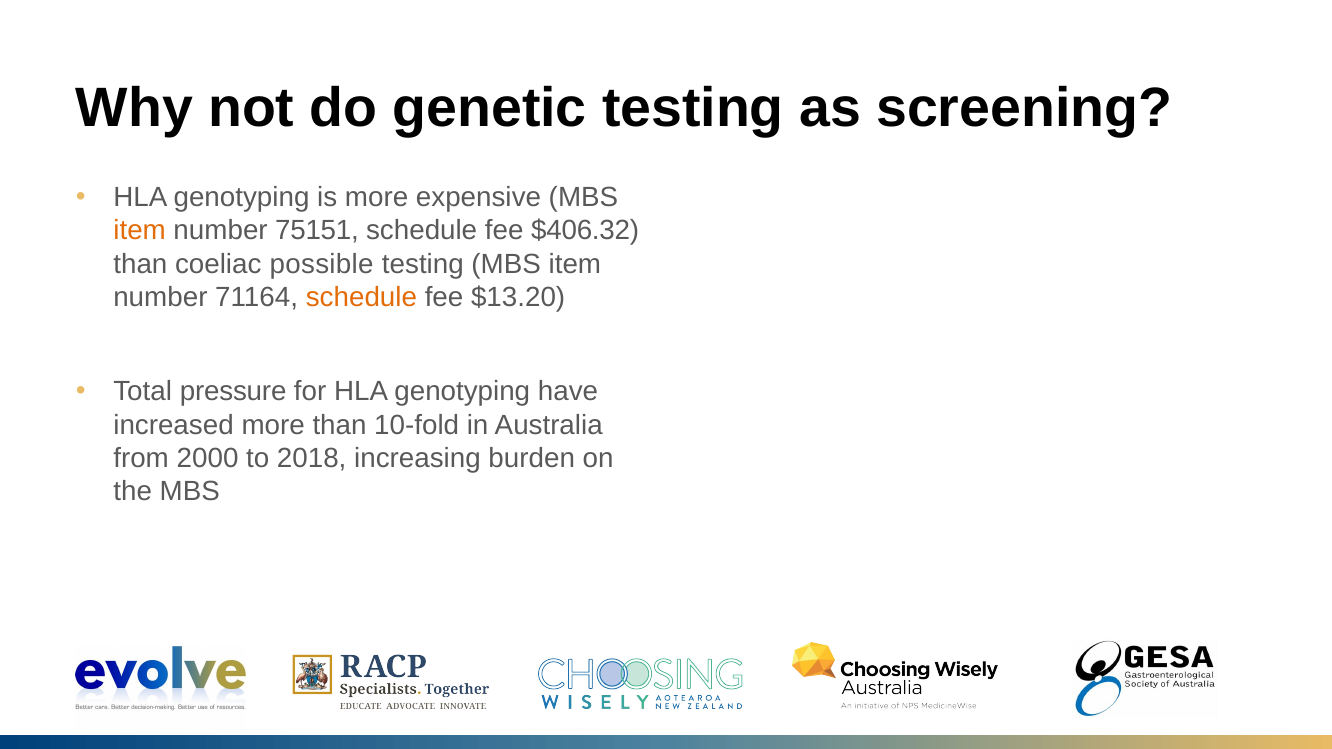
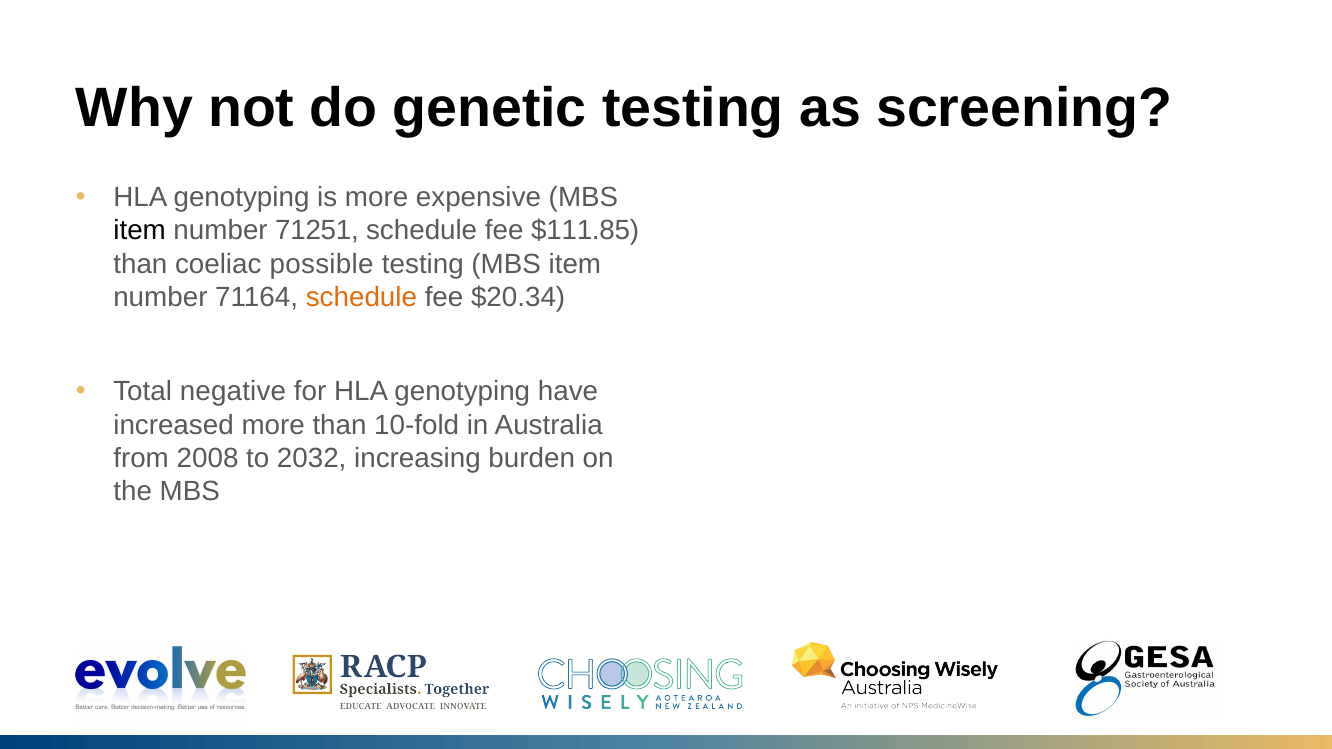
item colour: orange -> black (140, 231)
75151: 75151 -> 71251 (317, 231)
$406.32: $406.32 -> $111.85 (585, 231)
$13.20: $13.20 -> $20.34 (518, 298)
pressure: pressure -> negative (233, 392)
2000: 2000 -> 2008 (208, 459)
2018: 2018 -> 2032 (312, 459)
